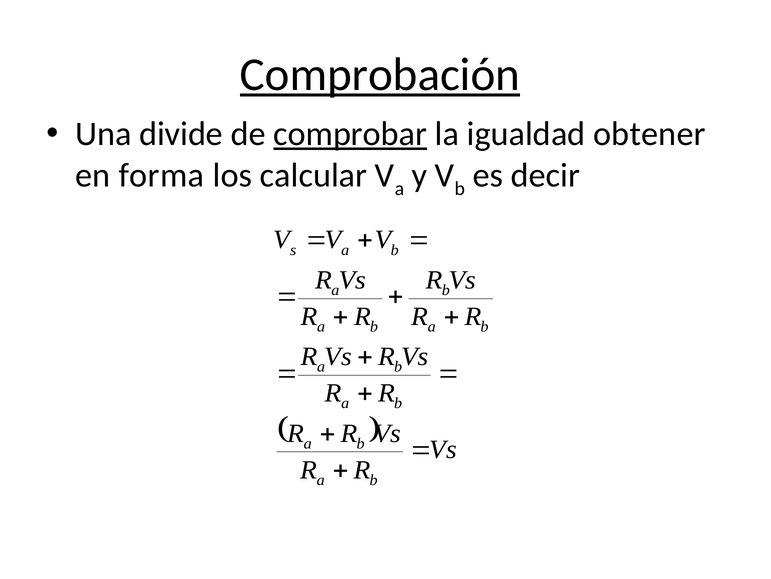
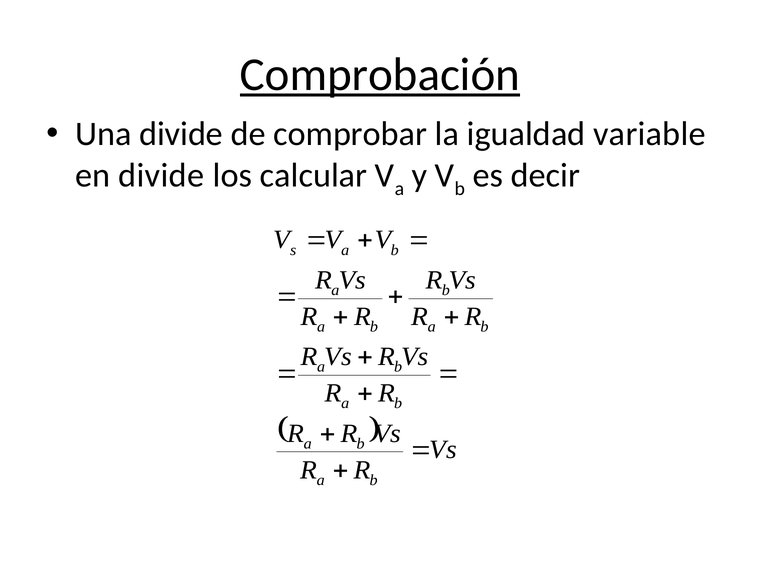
comprobar underline: present -> none (350, 134)
obtener: obtener -> variable (649, 134)
en forma: forma -> divide (161, 175)
